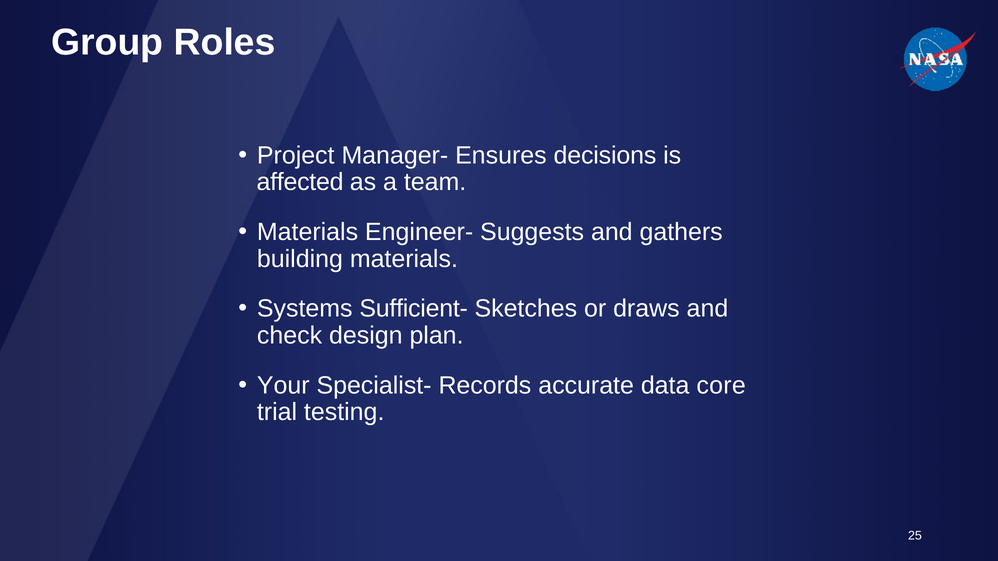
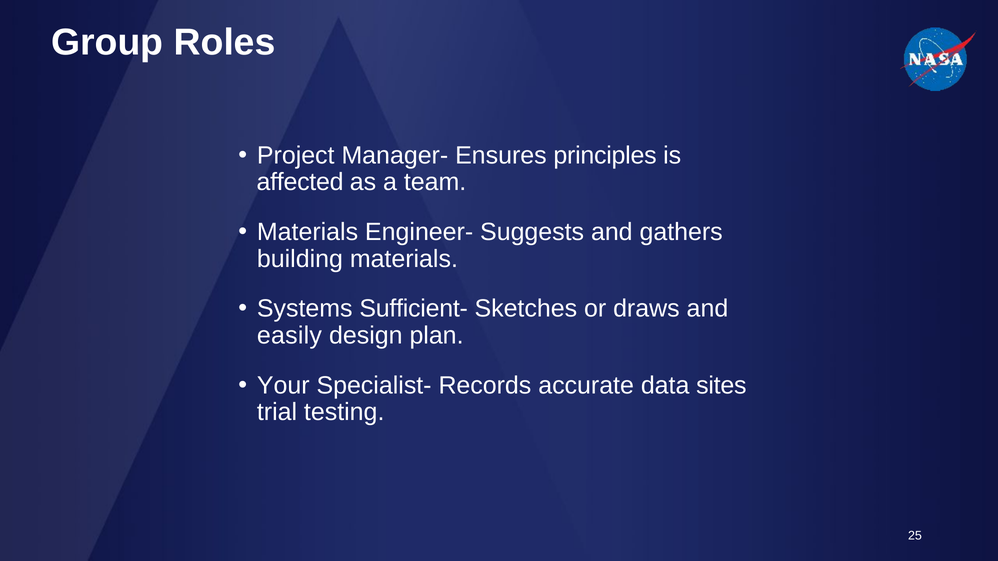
decisions: decisions -> principles (605, 155)
check: check -> easily (289, 336)
core: core -> sites (721, 386)
